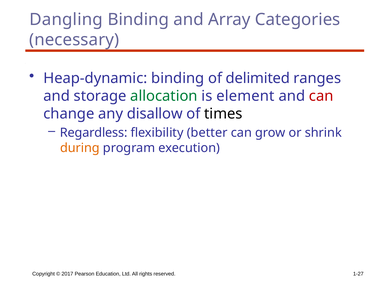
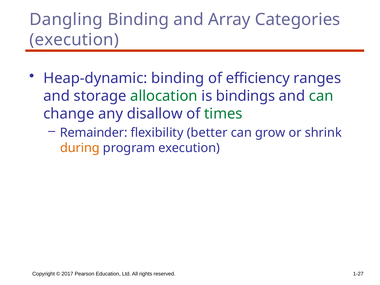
necessary: necessary -> execution (74, 40)
delimited: delimited -> efficiency (258, 78)
element: element -> bindings (246, 96)
can colour: red -> green (321, 96)
times colour: black -> green (223, 114)
Regardless: Regardless -> Remainder (94, 133)
